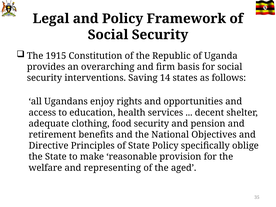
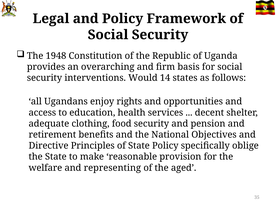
1915: 1915 -> 1948 (56, 56)
Saving: Saving -> Would (143, 78)
